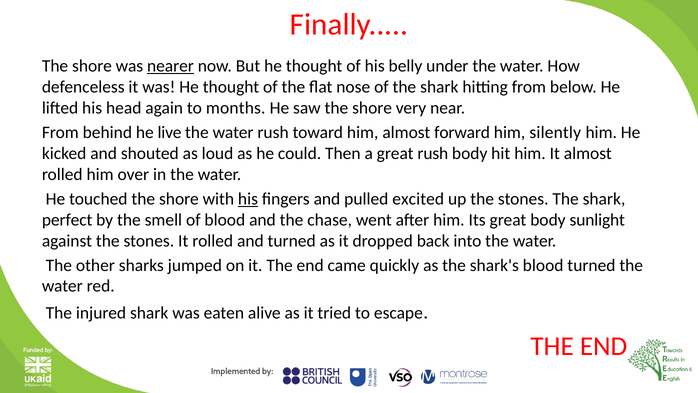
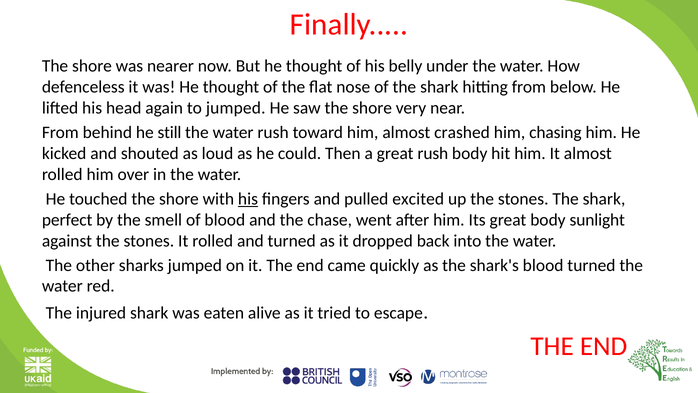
nearer underline: present -> none (170, 66)
to months: months -> jumped (236, 108)
live: live -> still (170, 132)
forward: forward -> crashed (462, 132)
silently: silently -> chasing (555, 132)
